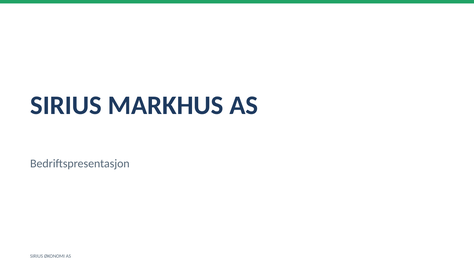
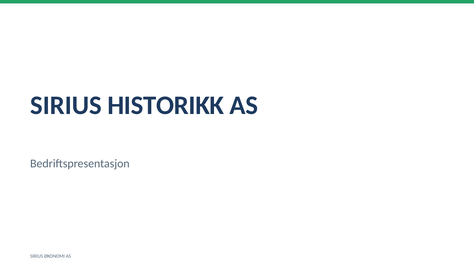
MARKHUS: MARKHUS -> HISTORIKK (166, 105)
